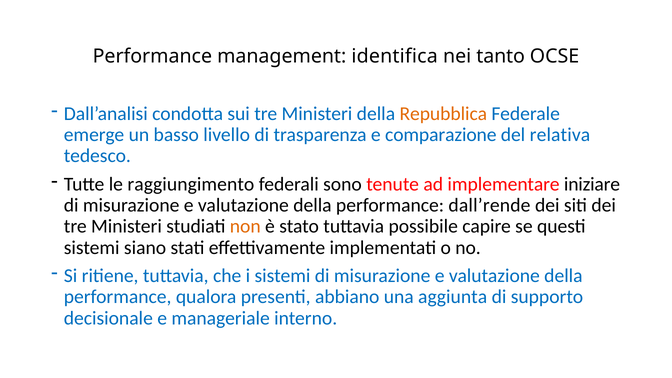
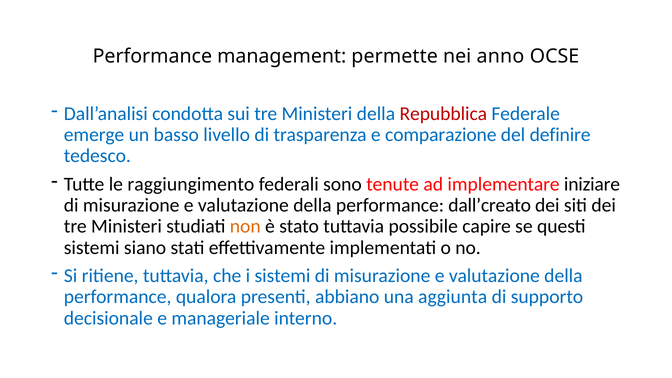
identifica: identifica -> permette (395, 57)
tanto: tanto -> anno (500, 57)
Repubblica colour: orange -> red (443, 114)
relativa: relativa -> definire (560, 135)
dall’rende: dall’rende -> dall’creato (490, 205)
